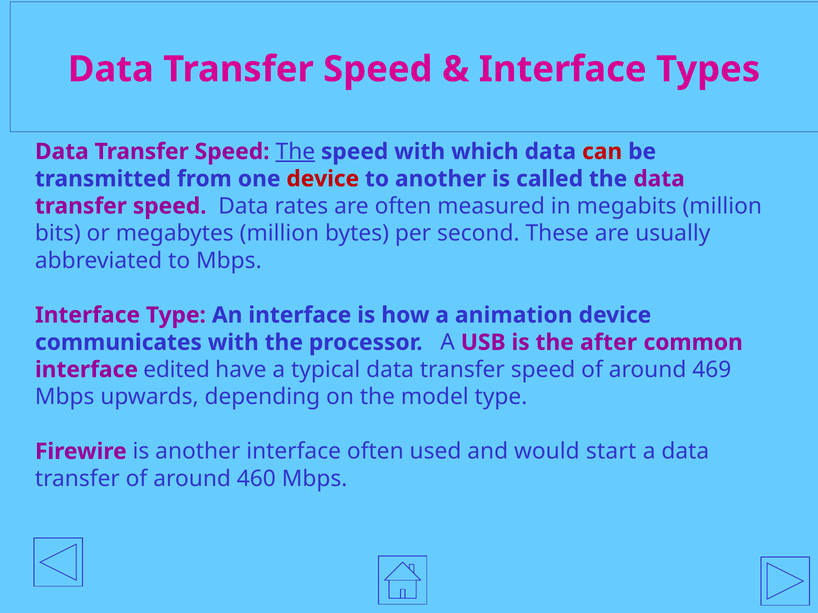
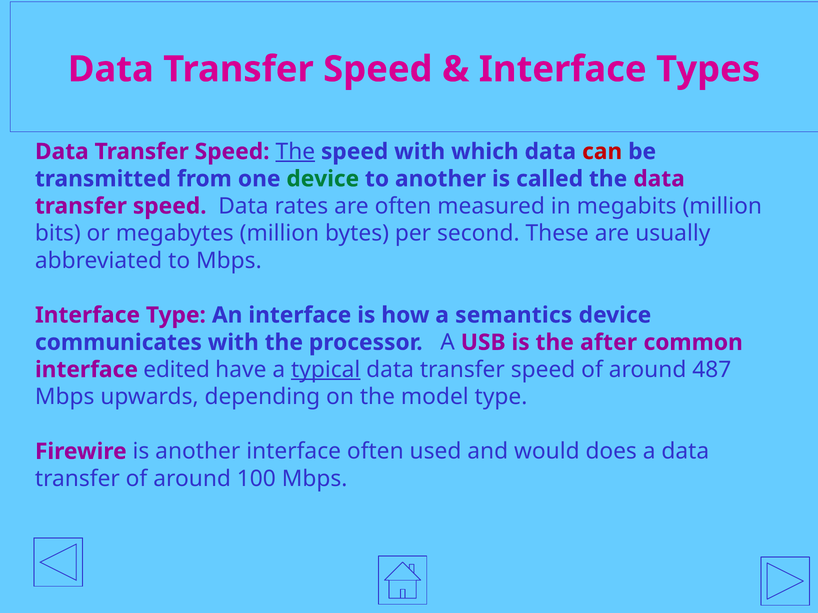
device colour: red -> green (323, 179)
animation: animation -> semantics (514, 315)
typical underline: none -> present (326, 370)
469: 469 -> 487 (712, 370)
start: start -> does (611, 452)
460: 460 -> 100 (256, 479)
